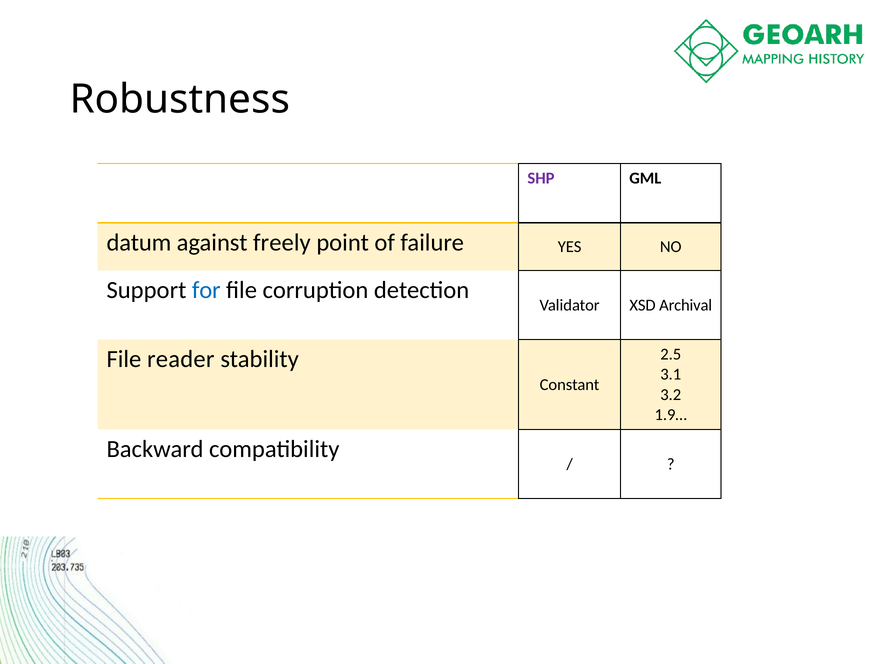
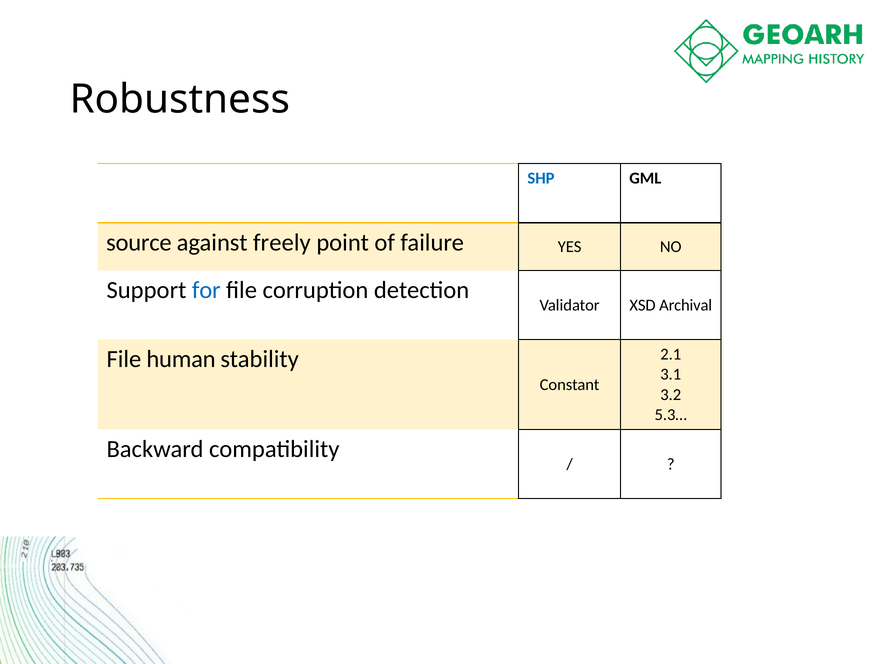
SHP colour: purple -> blue (541, 178)
datum: datum -> source (139, 242)
2.5: 2.5 -> 2.1 (671, 354)
reader: reader -> human (181, 359)
1.9…: 1.9… -> 5.3… (671, 415)
